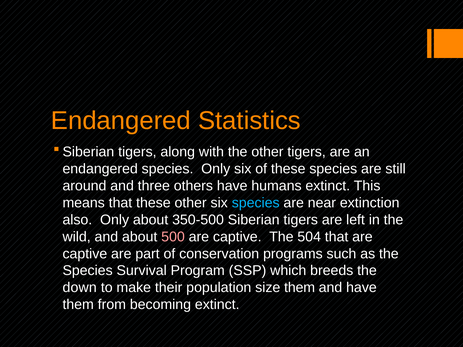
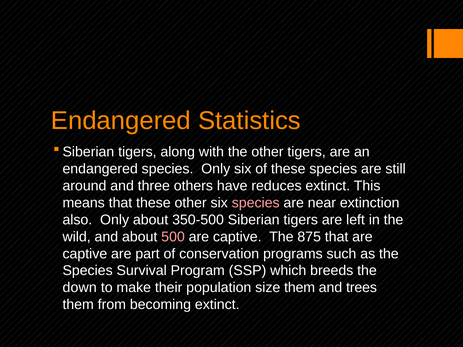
humans: humans -> reduces (276, 186)
species colour: light blue -> pink (256, 203)
504: 504 -> 875 (309, 237)
and have: have -> trees (362, 288)
